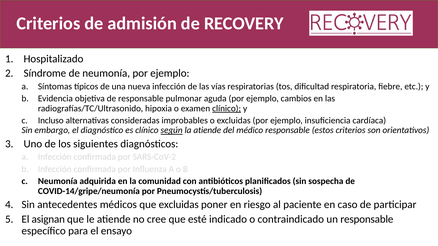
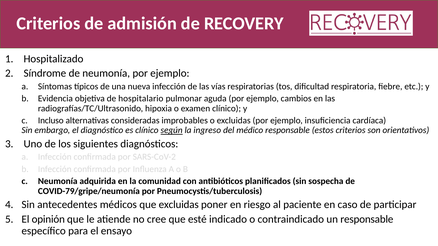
de responsable: responsable -> hospitalario (141, 99)
clínico underline: present -> none (227, 109)
la atiende: atiende -> ingreso (207, 131)
COVID-14/gripe/neumonía: COVID-14/gripe/neumonía -> COVID-79/gripe/neumonía (89, 191)
asignan: asignan -> opinión (48, 219)
